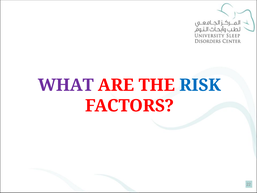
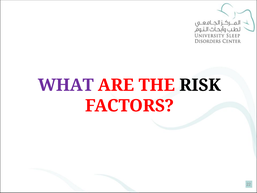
RISK colour: blue -> black (200, 85)
